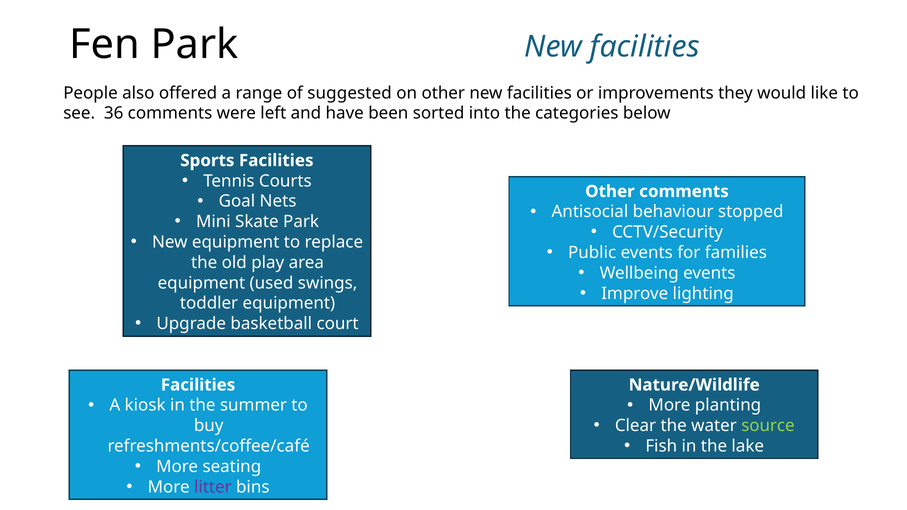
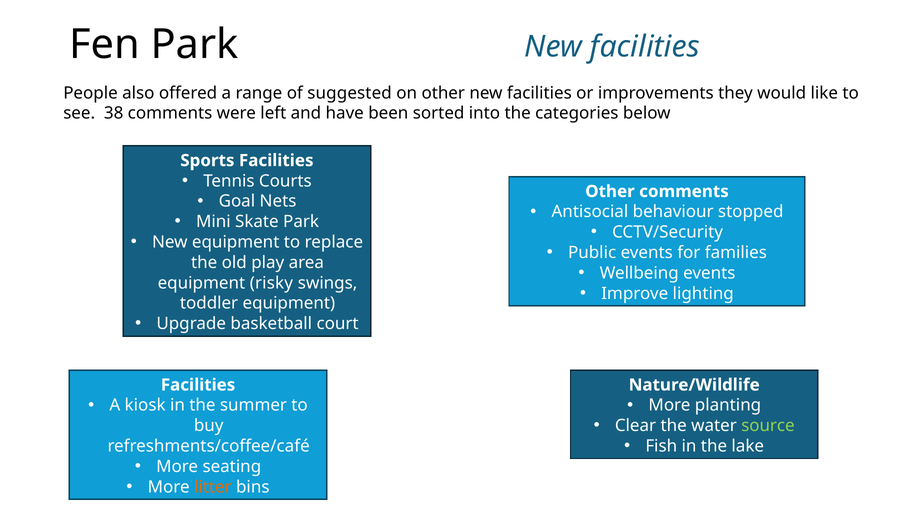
36: 36 -> 38 (114, 113)
used: used -> risky (271, 283)
litter colour: purple -> orange (213, 487)
